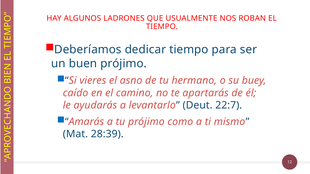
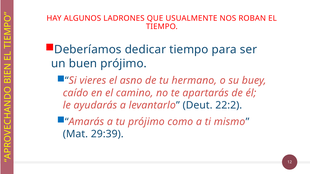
22:7: 22:7 -> 22:2 (229, 106)
28:39: 28:39 -> 29:39 (107, 134)
